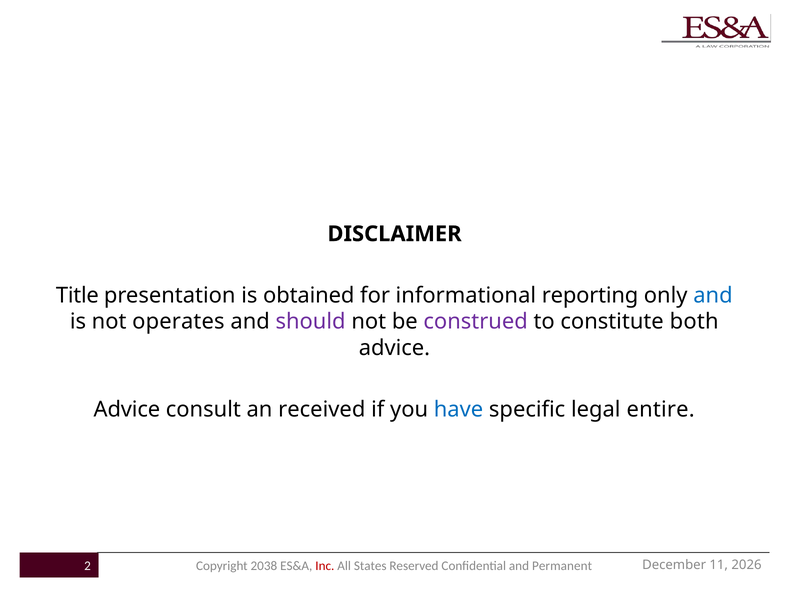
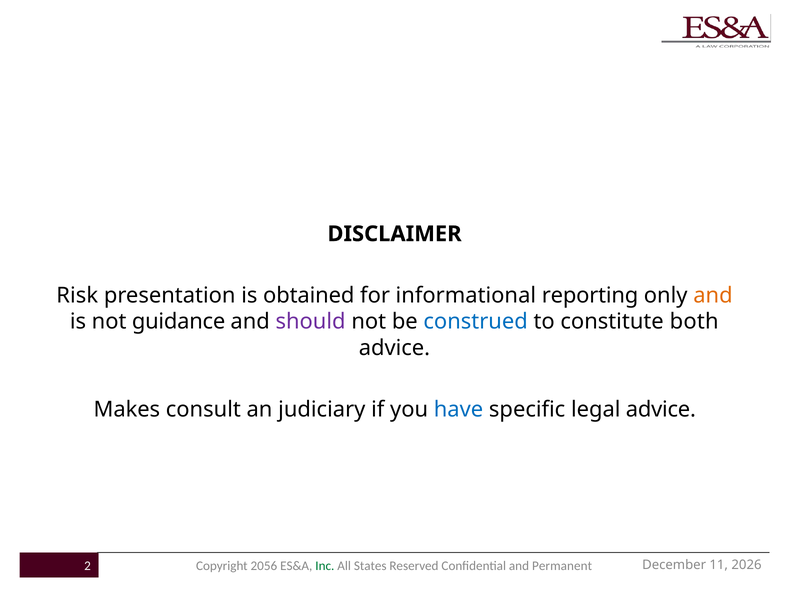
Title: Title -> Risk (77, 295)
and colour: blue -> orange (713, 295)
operates: operates -> guidance (179, 322)
construed colour: purple -> blue (476, 322)
Advice: Advice -> Makes (127, 409)
received: received -> judiciary (322, 409)
legal entire: entire -> advice (661, 409)
2038: 2038 -> 2056 (264, 566)
Inc colour: red -> green (325, 566)
